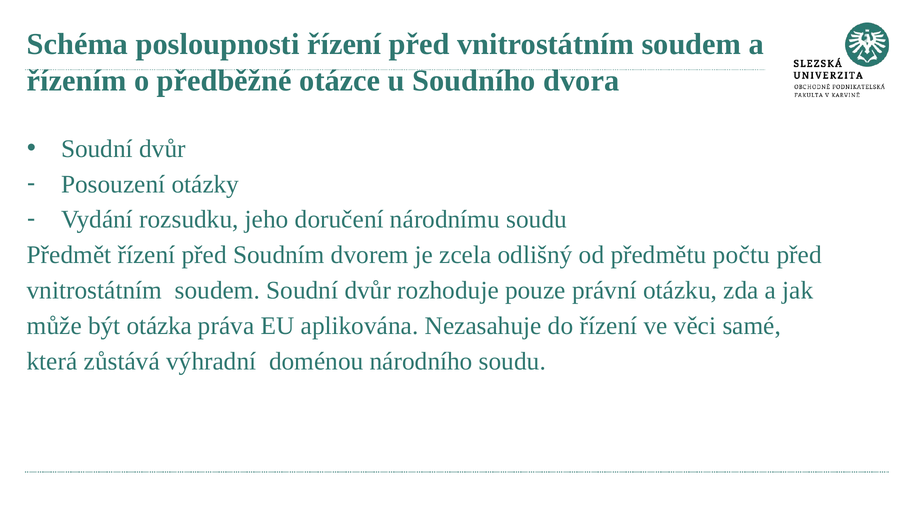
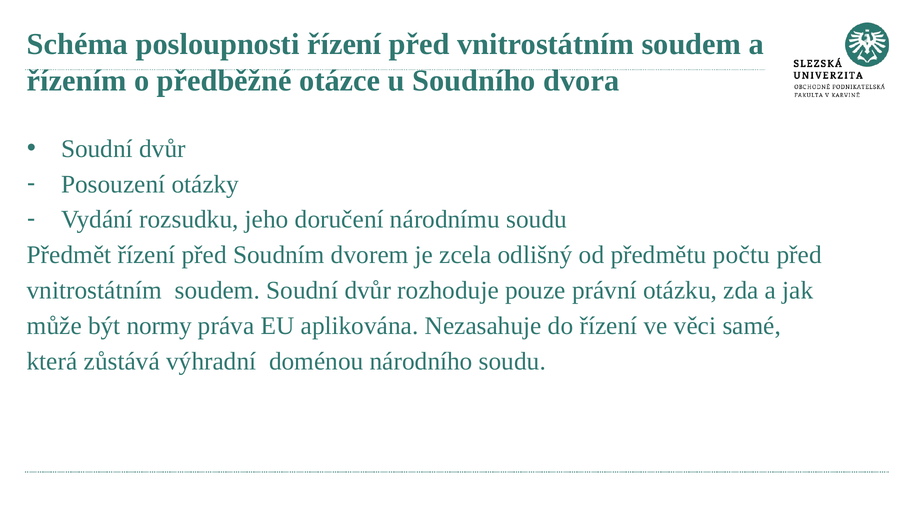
otázka: otázka -> normy (159, 326)
